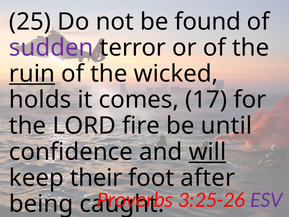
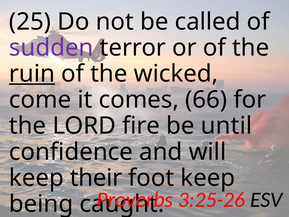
found: found -> called (208, 22)
holds: holds -> come (40, 100)
17: 17 -> 66 (206, 100)
will underline: present -> none (207, 152)
foot after: after -> keep (208, 178)
ESV colour: purple -> black (266, 199)
